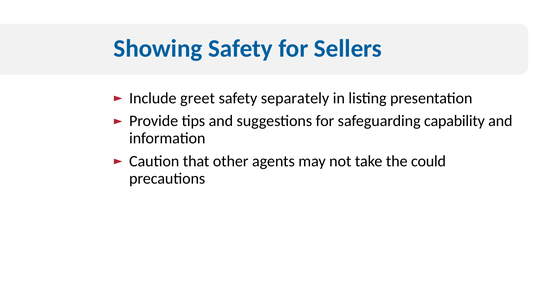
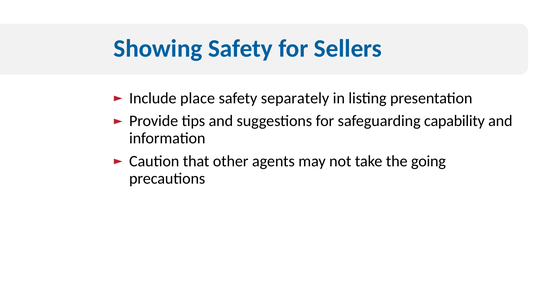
greet: greet -> place (198, 98)
could: could -> going (428, 161)
